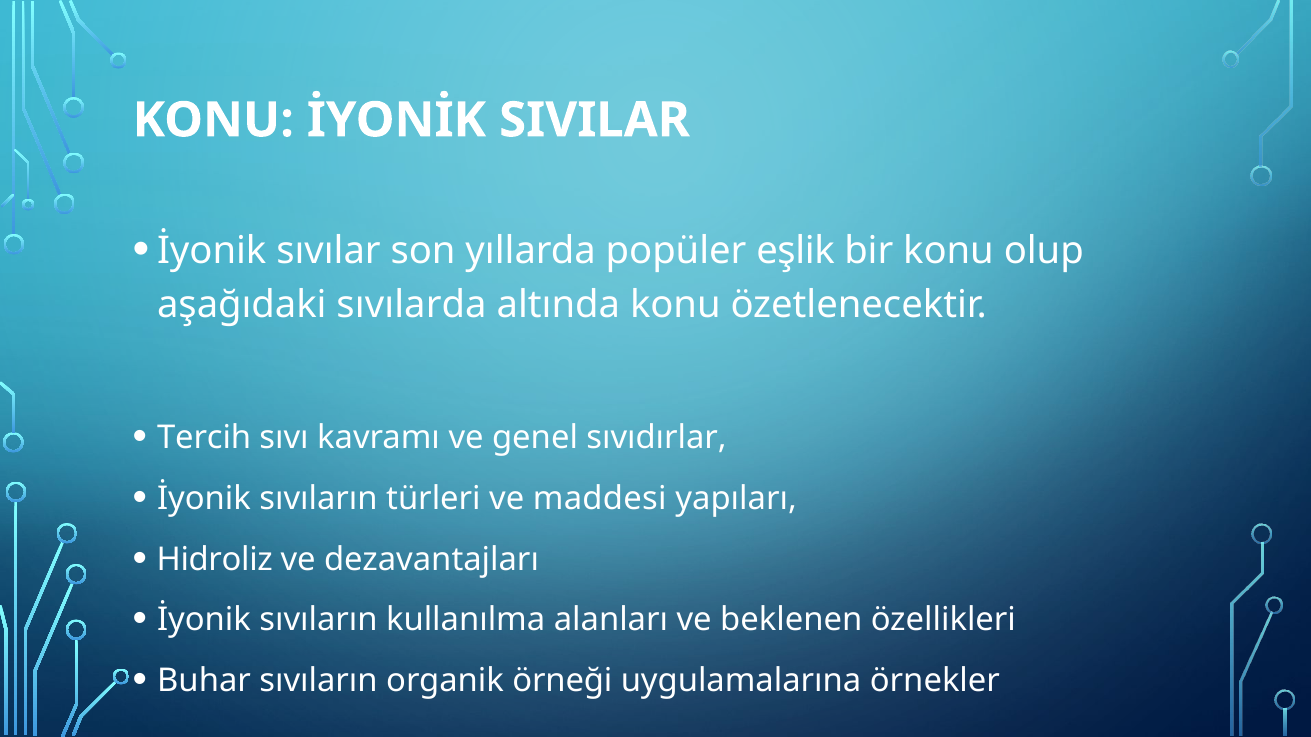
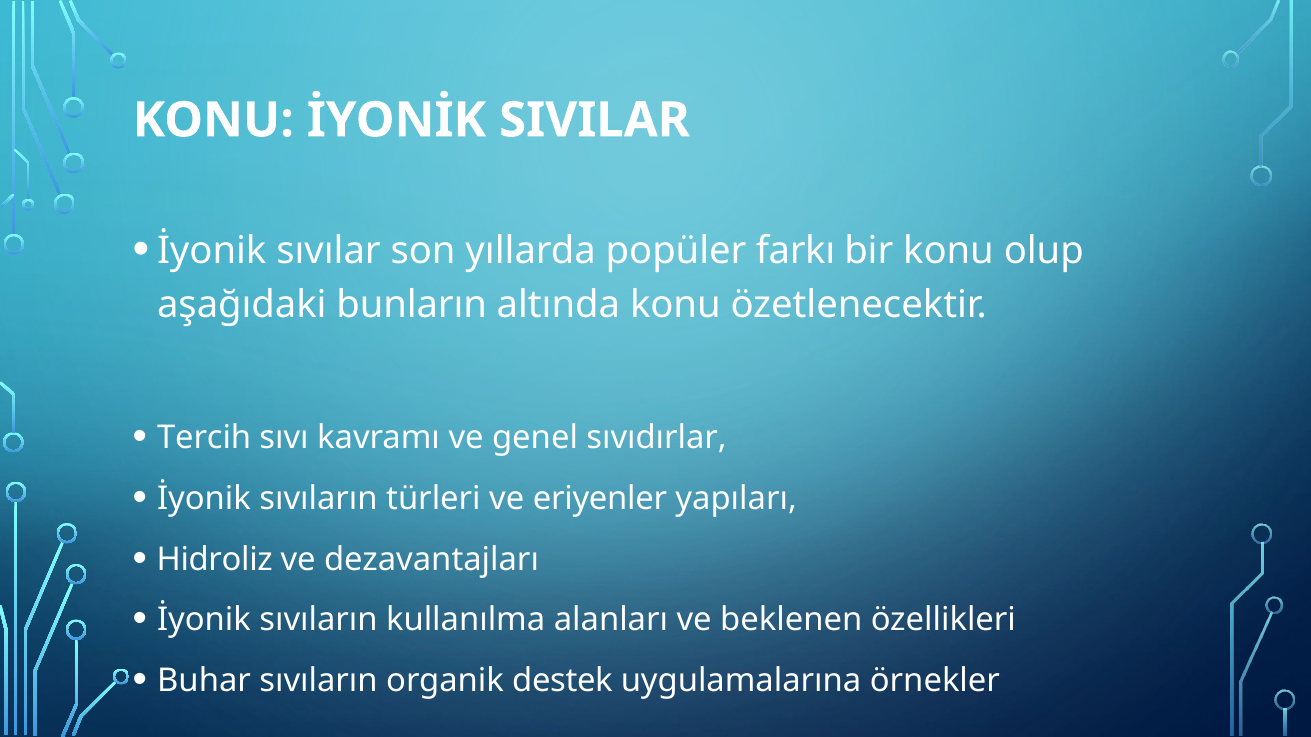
eşlik: eşlik -> farkı (796, 251)
sıvılarda: sıvılarda -> bunların (412, 306)
maddesi: maddesi -> eriyenler (600, 499)
örneği: örneği -> destek (562, 681)
